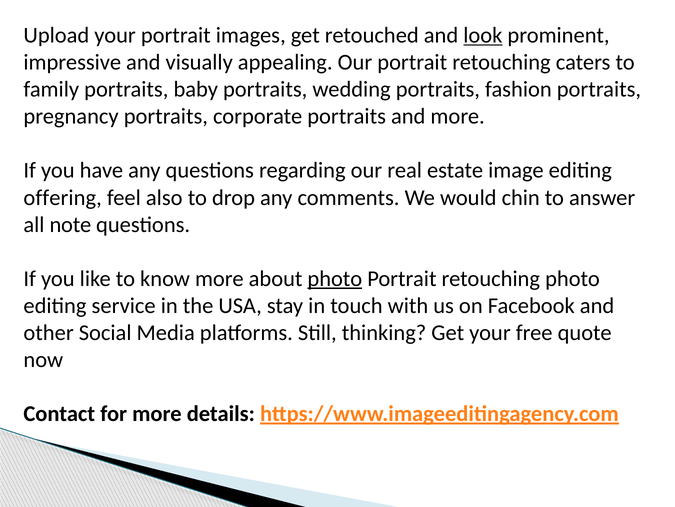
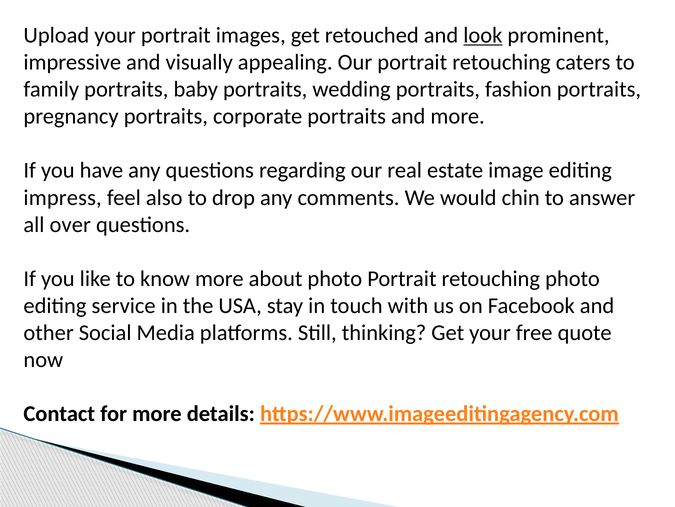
offering: offering -> impress (63, 197)
note: note -> over (70, 224)
photo underline: present -> none (335, 278)
